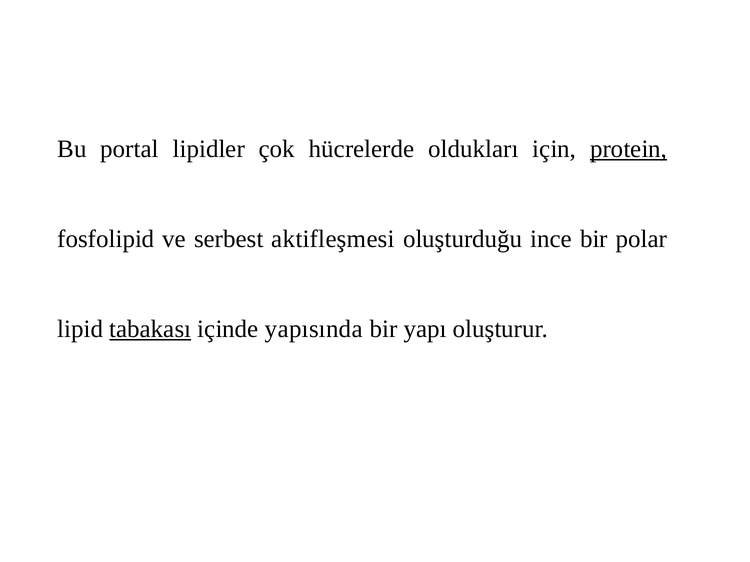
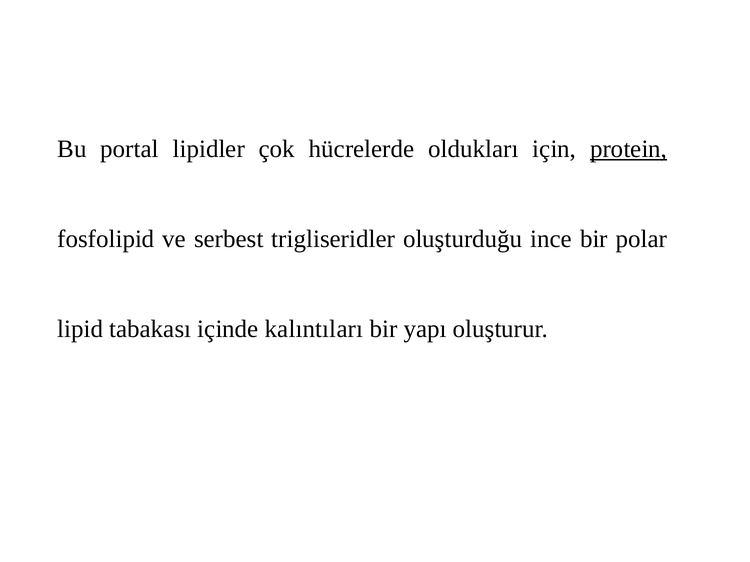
aktifleşmesi: aktifleşmesi -> trigliseridler (333, 239)
tabakası underline: present -> none (150, 329)
yapısında: yapısında -> kalıntıları (314, 329)
